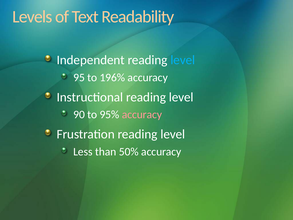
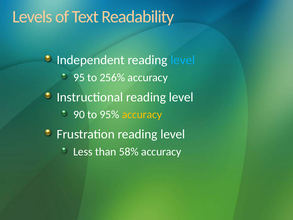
196%: 196% -> 256% (112, 77)
accuracy colour: pink -> yellow (142, 114)
50%: 50% -> 58% (129, 151)
